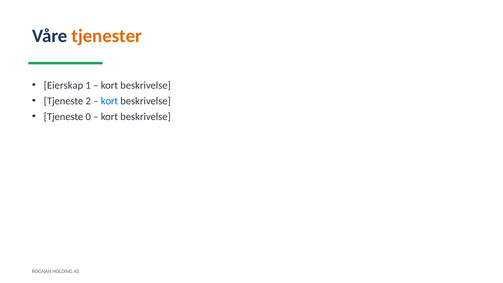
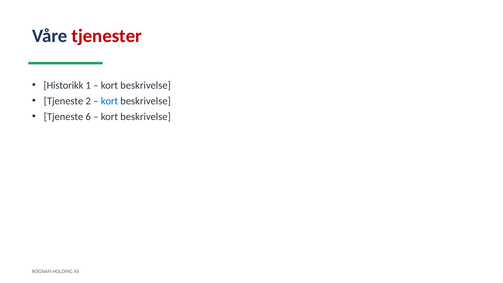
tjenester colour: orange -> red (107, 36)
Eierskap: Eierskap -> Historikk (64, 85)
0: 0 -> 6 (88, 117)
